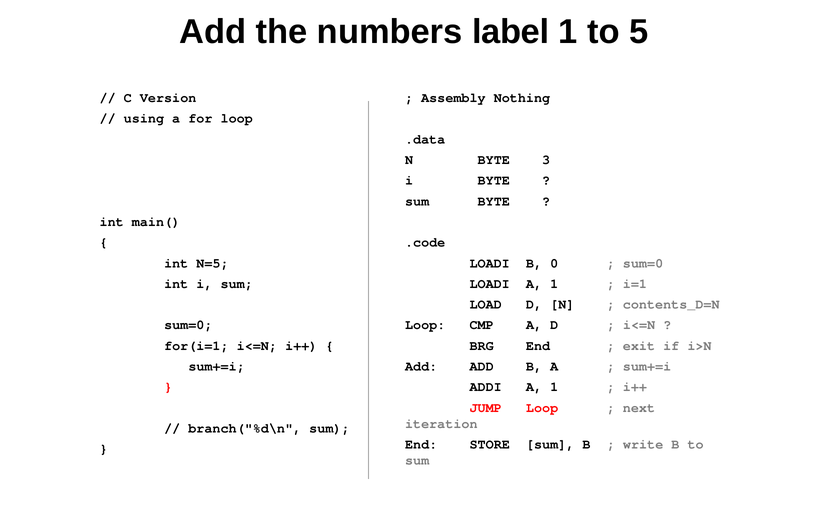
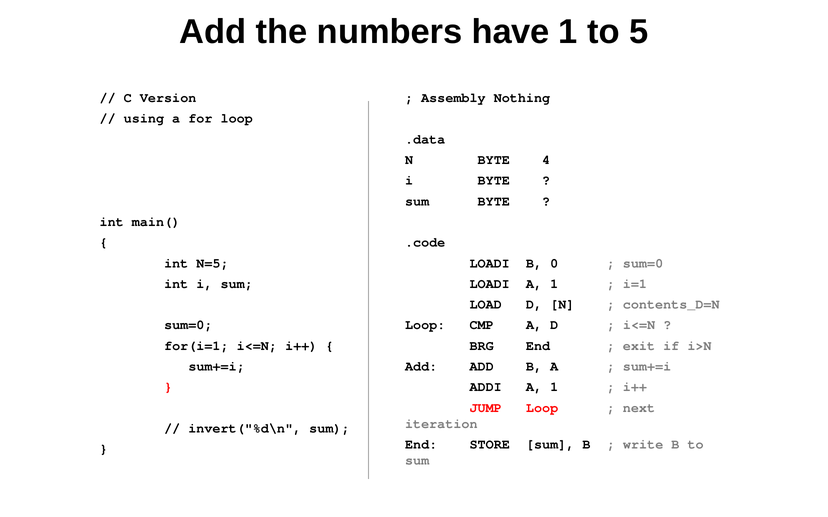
label: label -> have (511, 32)
3: 3 -> 4 (546, 160)
branch("%d\n: branch("%d\n -> invert("%d\n (245, 429)
